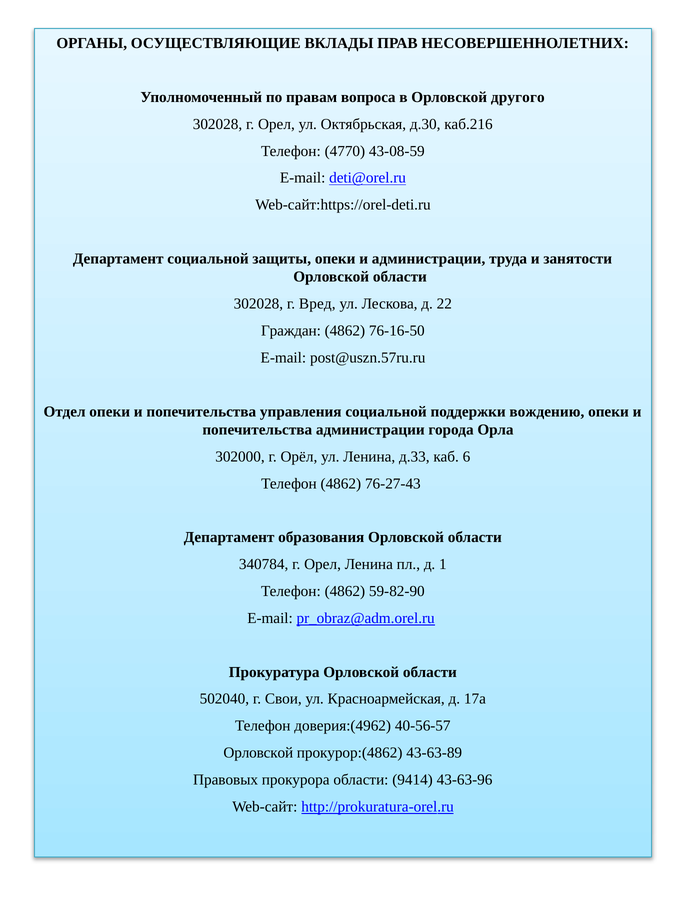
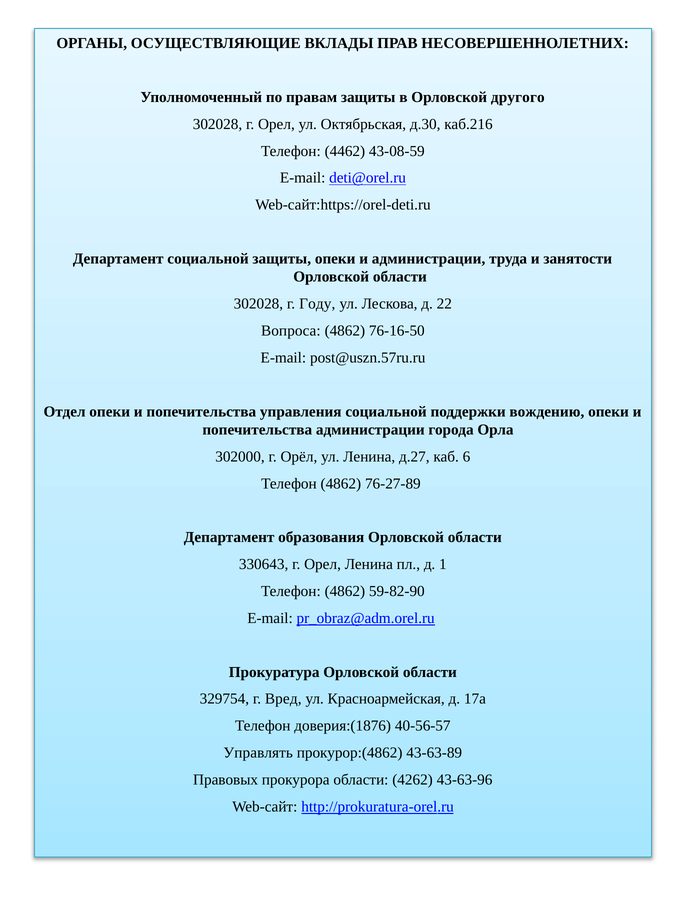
правам вопроса: вопроса -> защиты (368, 97)
4770: 4770 -> 4462 (345, 151)
Вред: Вред -> Году (317, 304)
Граждан: Граждан -> Вопроса (291, 331)
д.33: д.33 -> д.27 (414, 457)
76-27-43: 76-27-43 -> 76-27-89 (393, 484)
340784: 340784 -> 330643 (264, 565)
502040: 502040 -> 329754 (224, 699)
Свои: Свои -> Вред (283, 699)
доверия:(4962: доверия:(4962 -> доверия:(1876 (343, 726)
Орловской: Орловской -> Управлять (258, 753)
9414: 9414 -> 4262 (413, 780)
